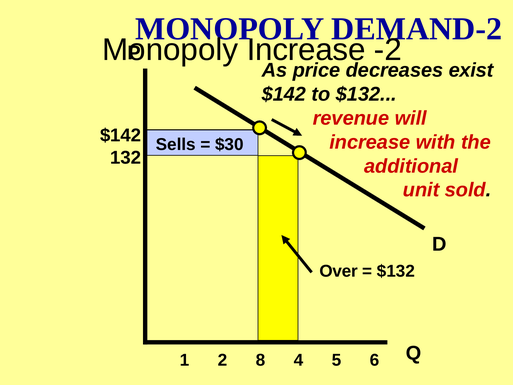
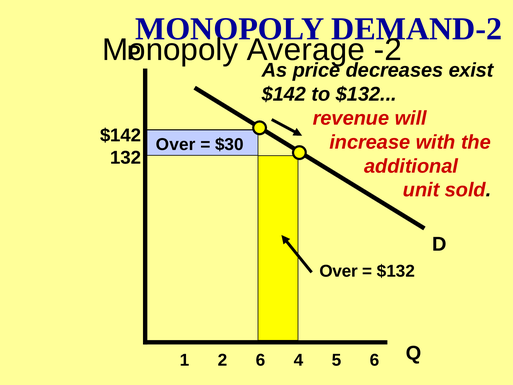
Increase: Increase -> Average (306, 50)
Sells: Sells -> Over (176, 144)
2 8: 8 -> 6 (261, 360)
